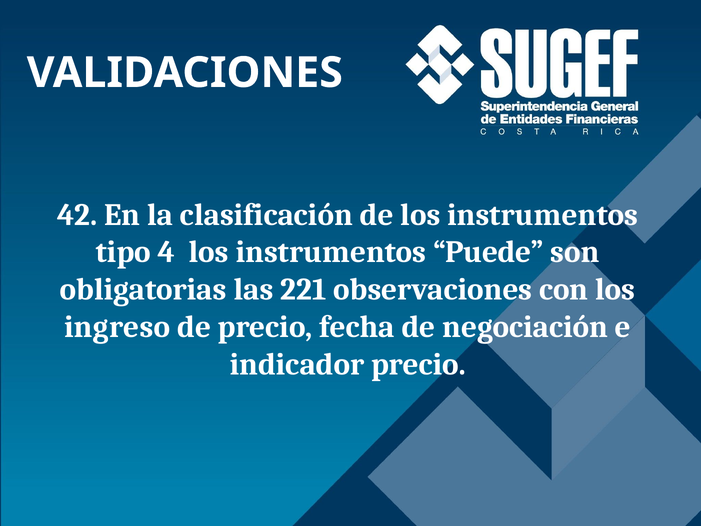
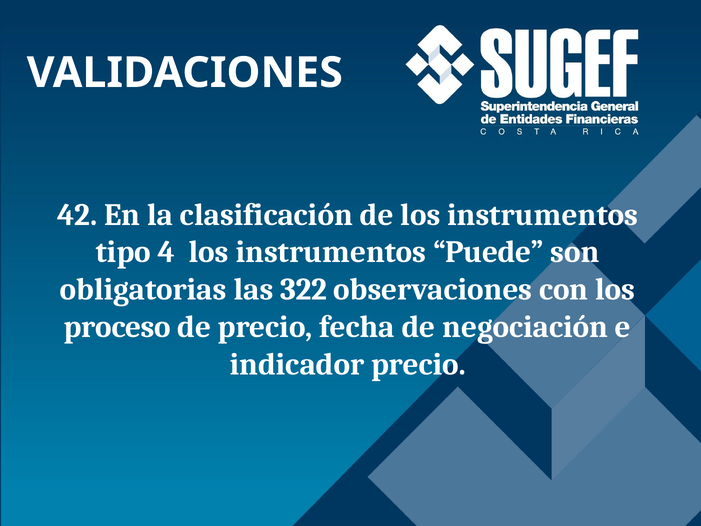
221: 221 -> 322 (303, 289)
ingreso: ingreso -> proceso (117, 327)
